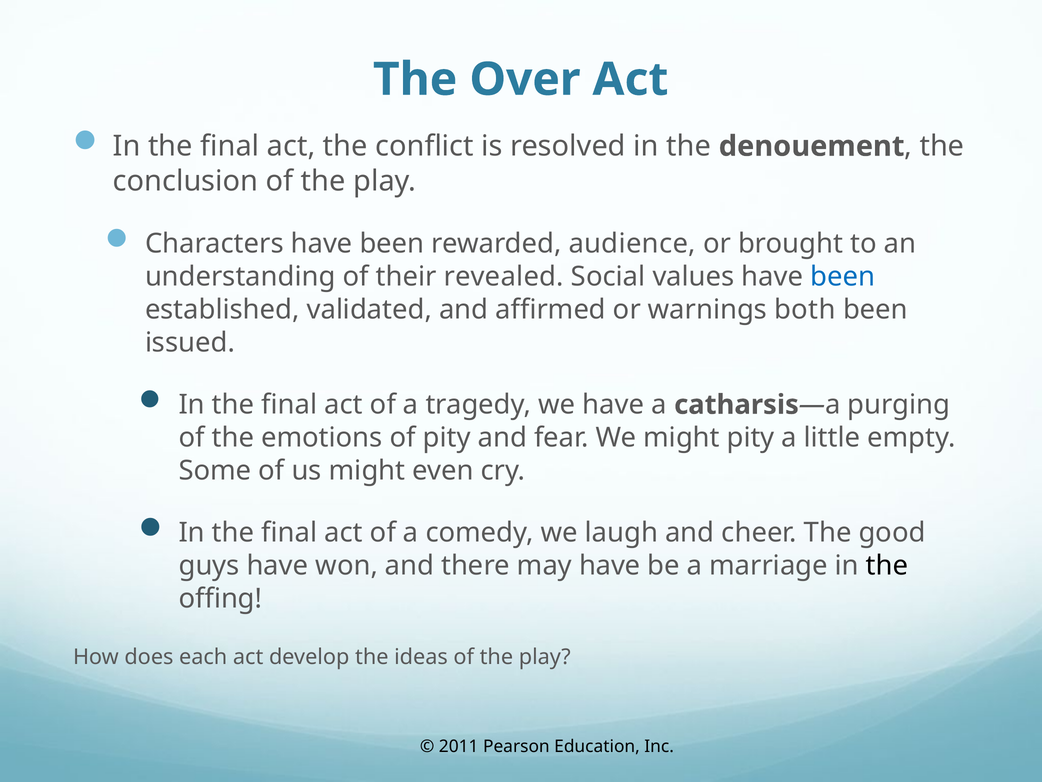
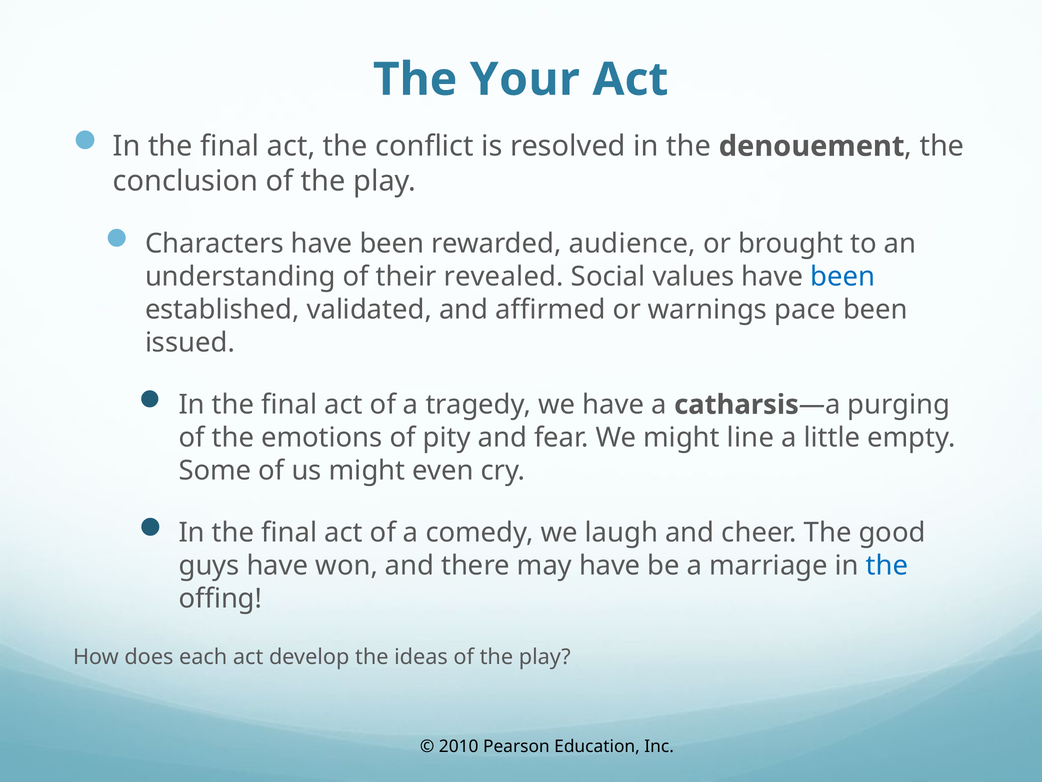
Over: Over -> Your (525, 80)
both: both -> pace (805, 310)
might pity: pity -> line (750, 438)
the colour: black -> blue (887, 565)
2011: 2011 -> 2010 (459, 746)
